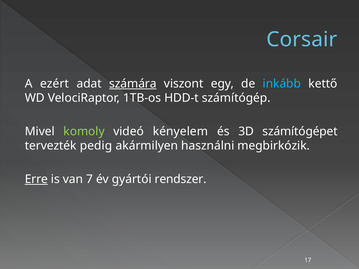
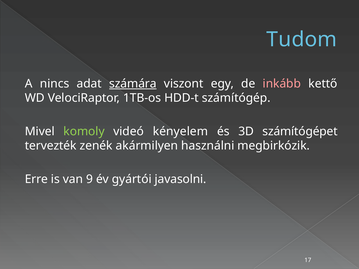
Corsair: Corsair -> Tudom (302, 39)
ezért: ezért -> nincs (55, 84)
inkább colour: light blue -> pink (282, 84)
pedig: pedig -> zenék (96, 146)
Erre underline: present -> none (36, 179)
7: 7 -> 9 (90, 179)
rendszer: rendszer -> javasolni (181, 179)
